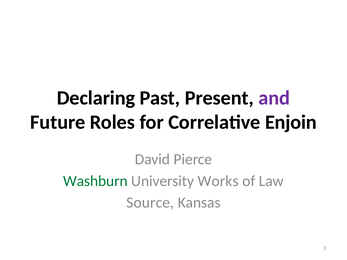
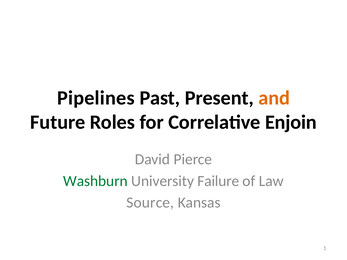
Declaring: Declaring -> Pipelines (96, 98)
and colour: purple -> orange (274, 98)
Works: Works -> Failure (218, 181)
